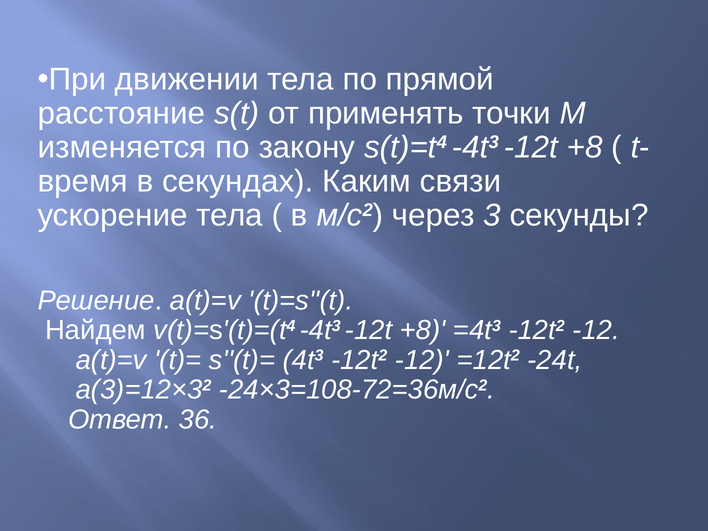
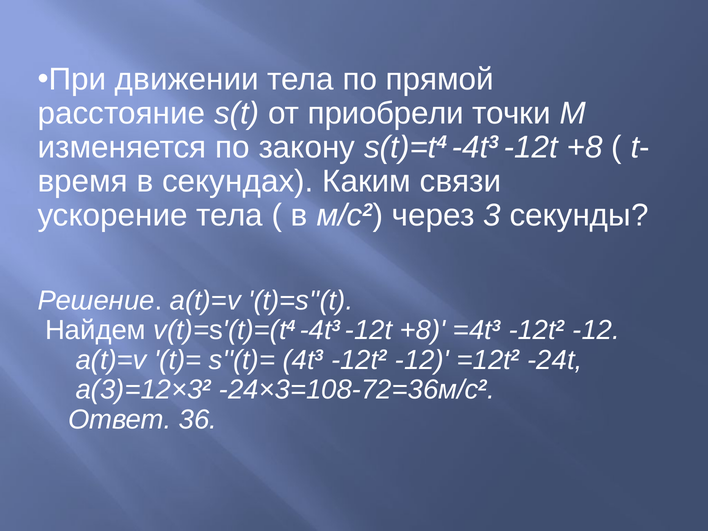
применять: применять -> приобрели (386, 114)
